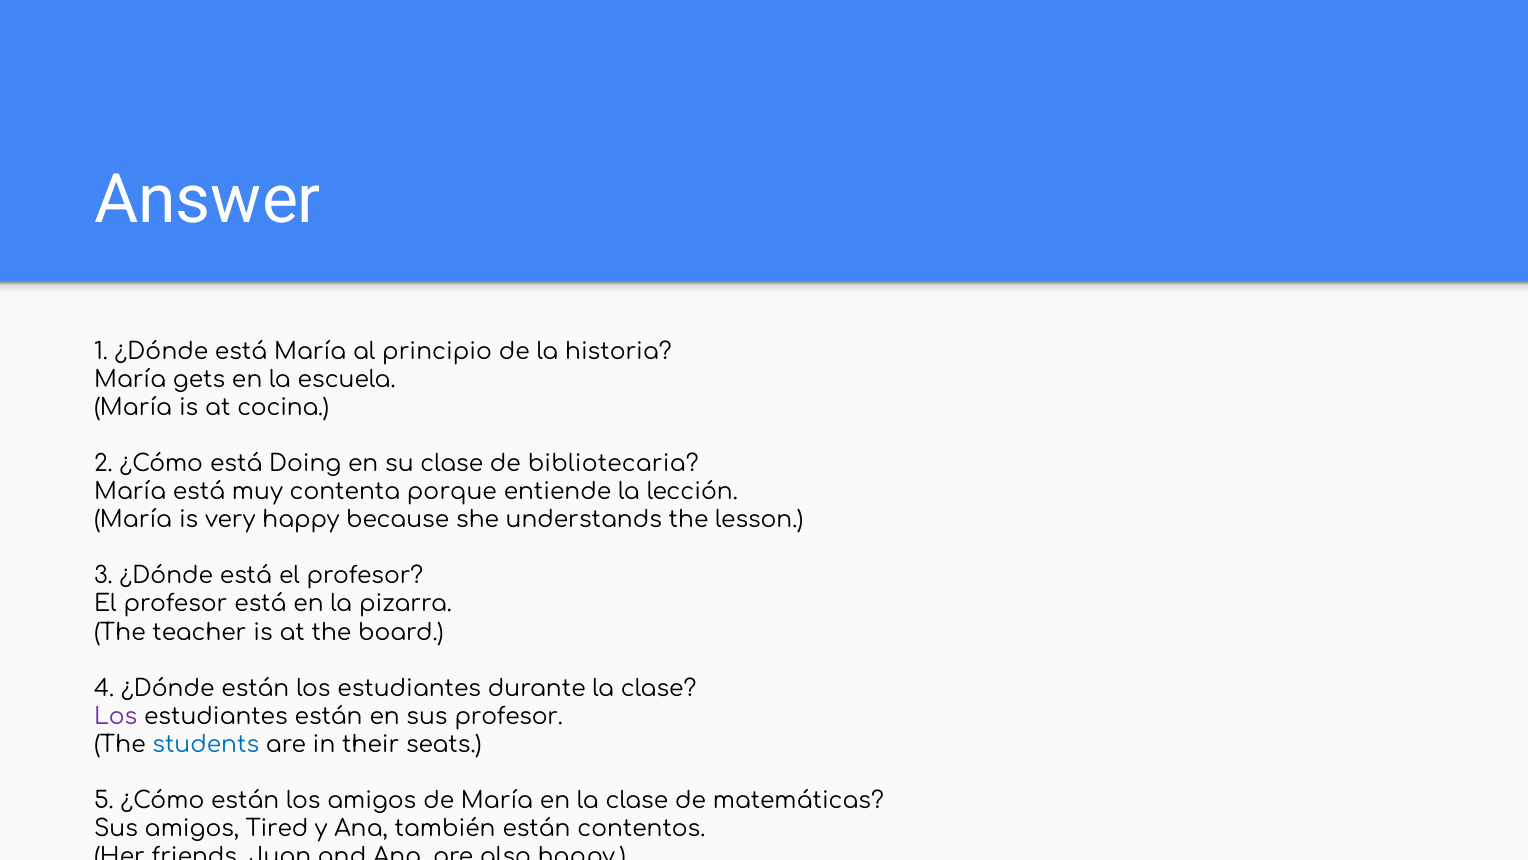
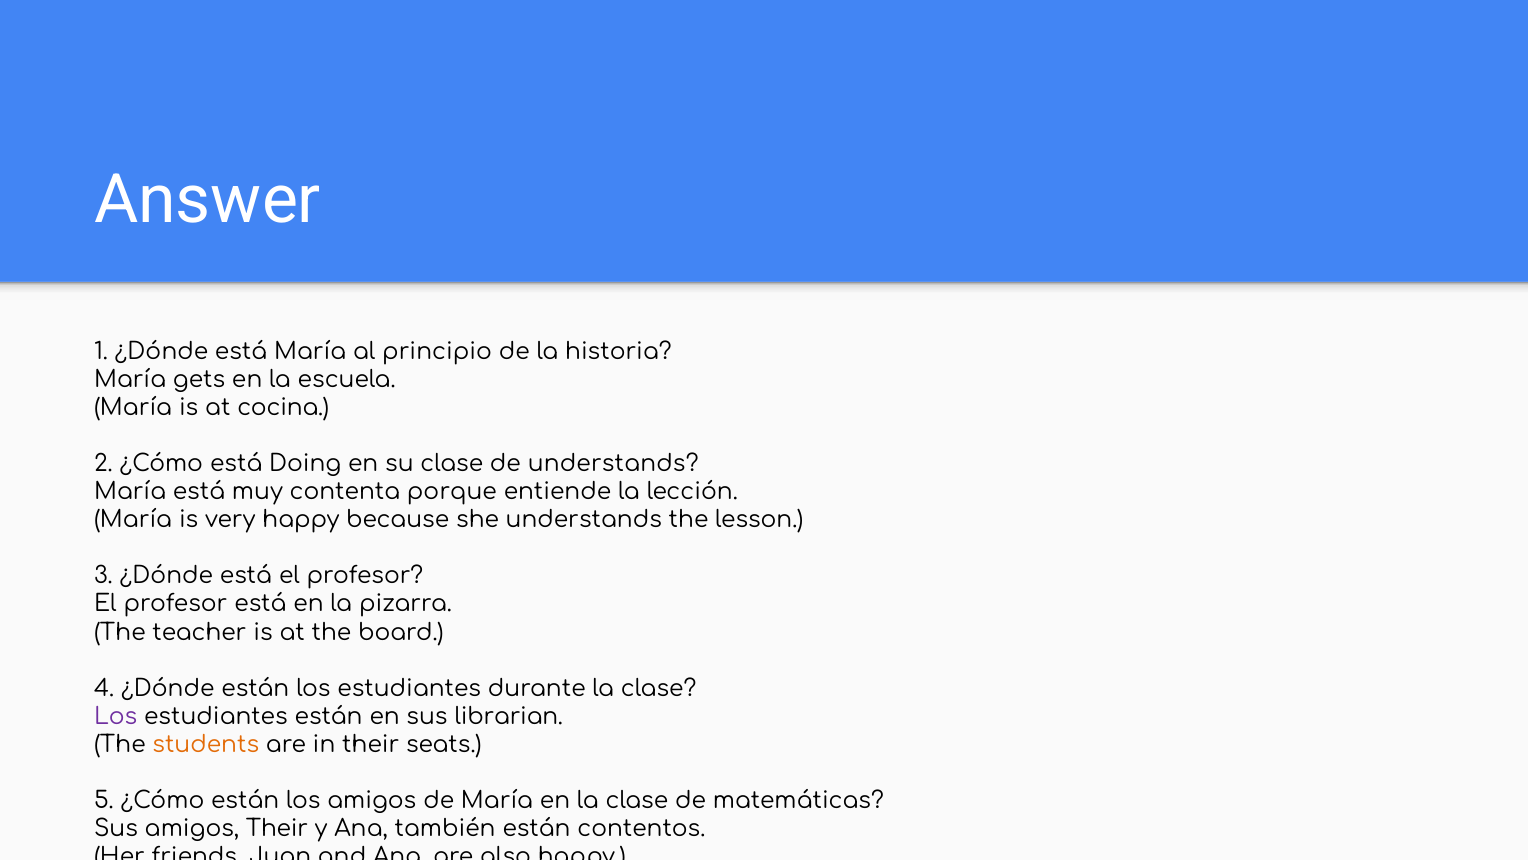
de bibliotecaria: bibliotecaria -> understands (613, 464)
sus profesor: profesor -> librarian (509, 716)
students colour: blue -> orange (206, 744)
amigos Tired: Tired -> Their (277, 828)
